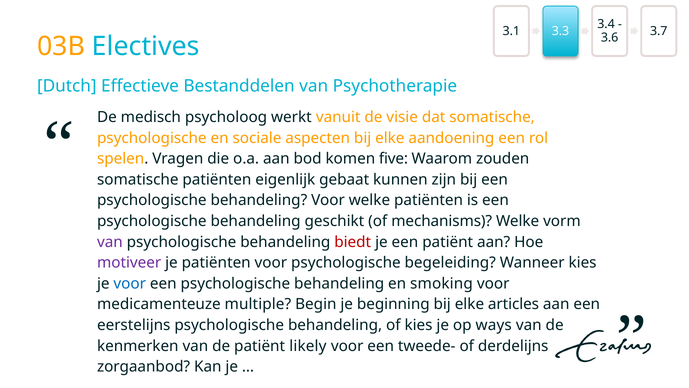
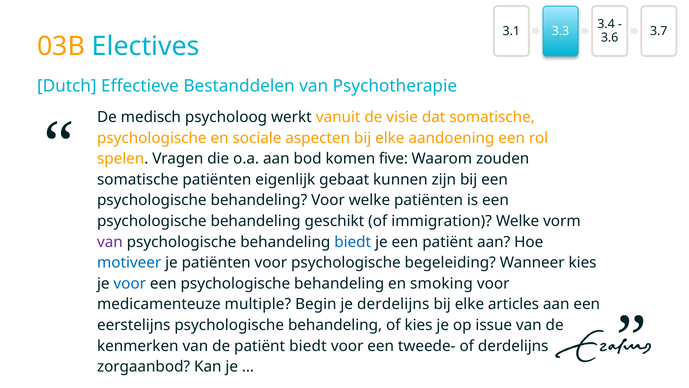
mechanisms: mechanisms -> immigration (442, 221)
biedt colour: red -> blue (353, 242)
motiveer colour: purple -> blue (129, 262)
je beginning: beginning -> derdelijns (393, 304)
ways: ways -> issue (494, 325)
patiënt likely: likely -> biedt (308, 346)
